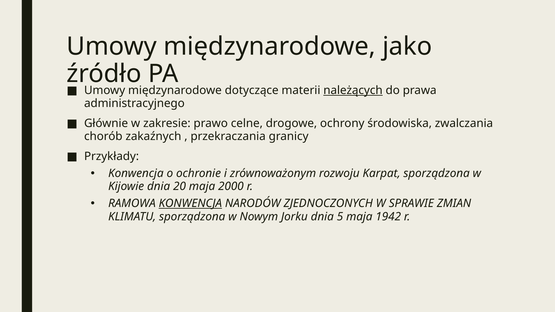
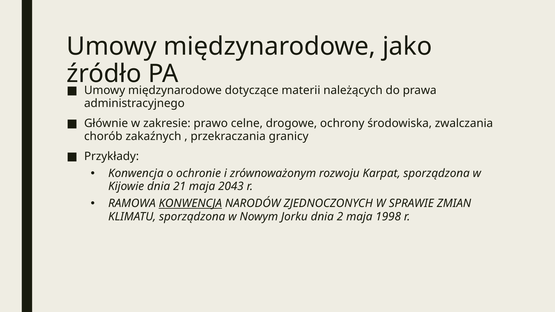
należących underline: present -> none (353, 90)
20: 20 -> 21 (180, 187)
2000: 2000 -> 2043 (231, 187)
5: 5 -> 2 (340, 217)
1942: 1942 -> 1998 (388, 217)
